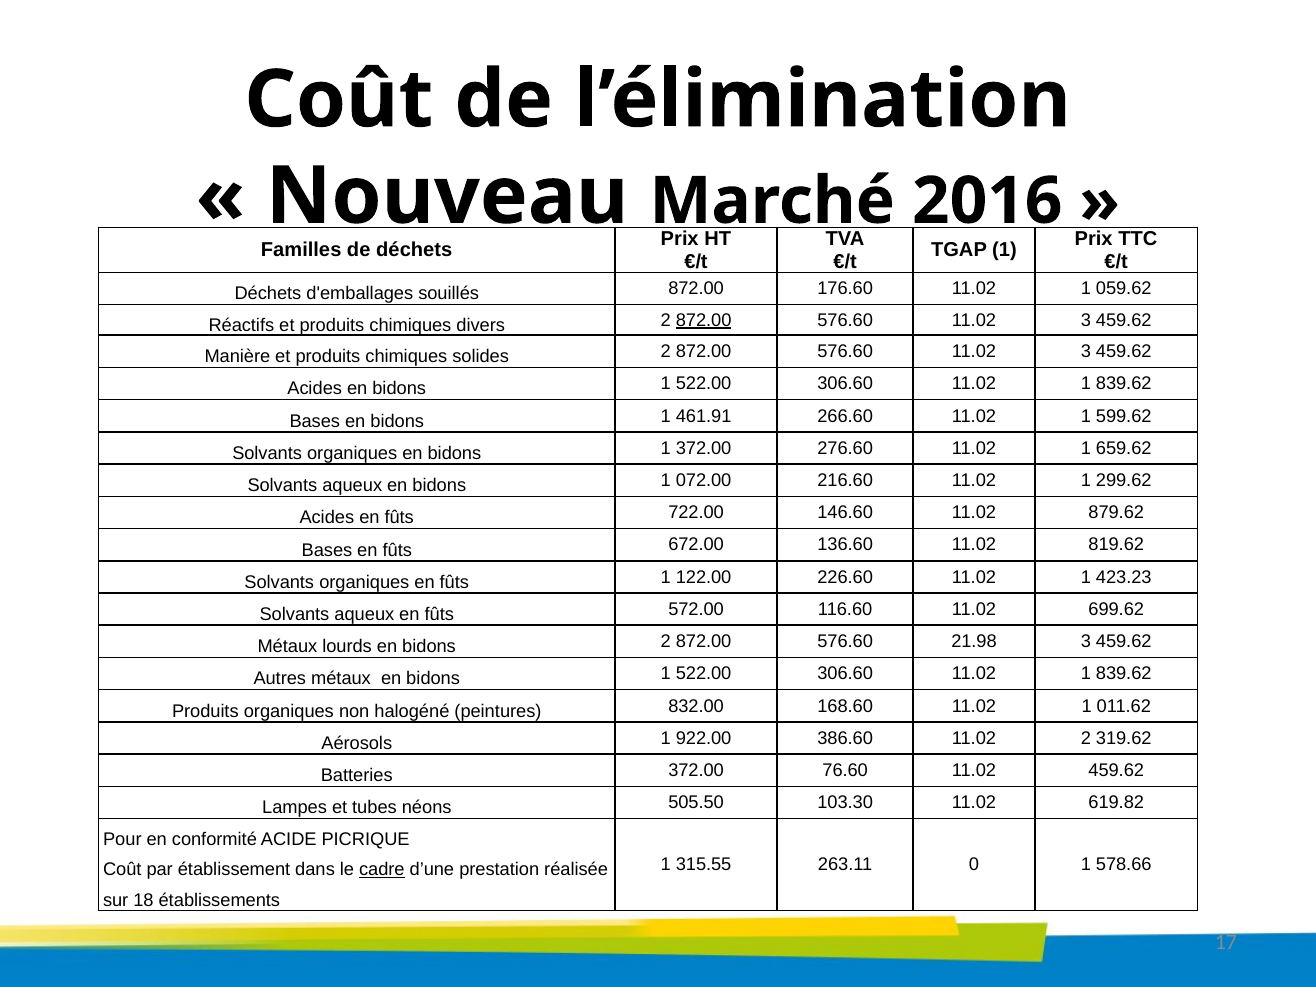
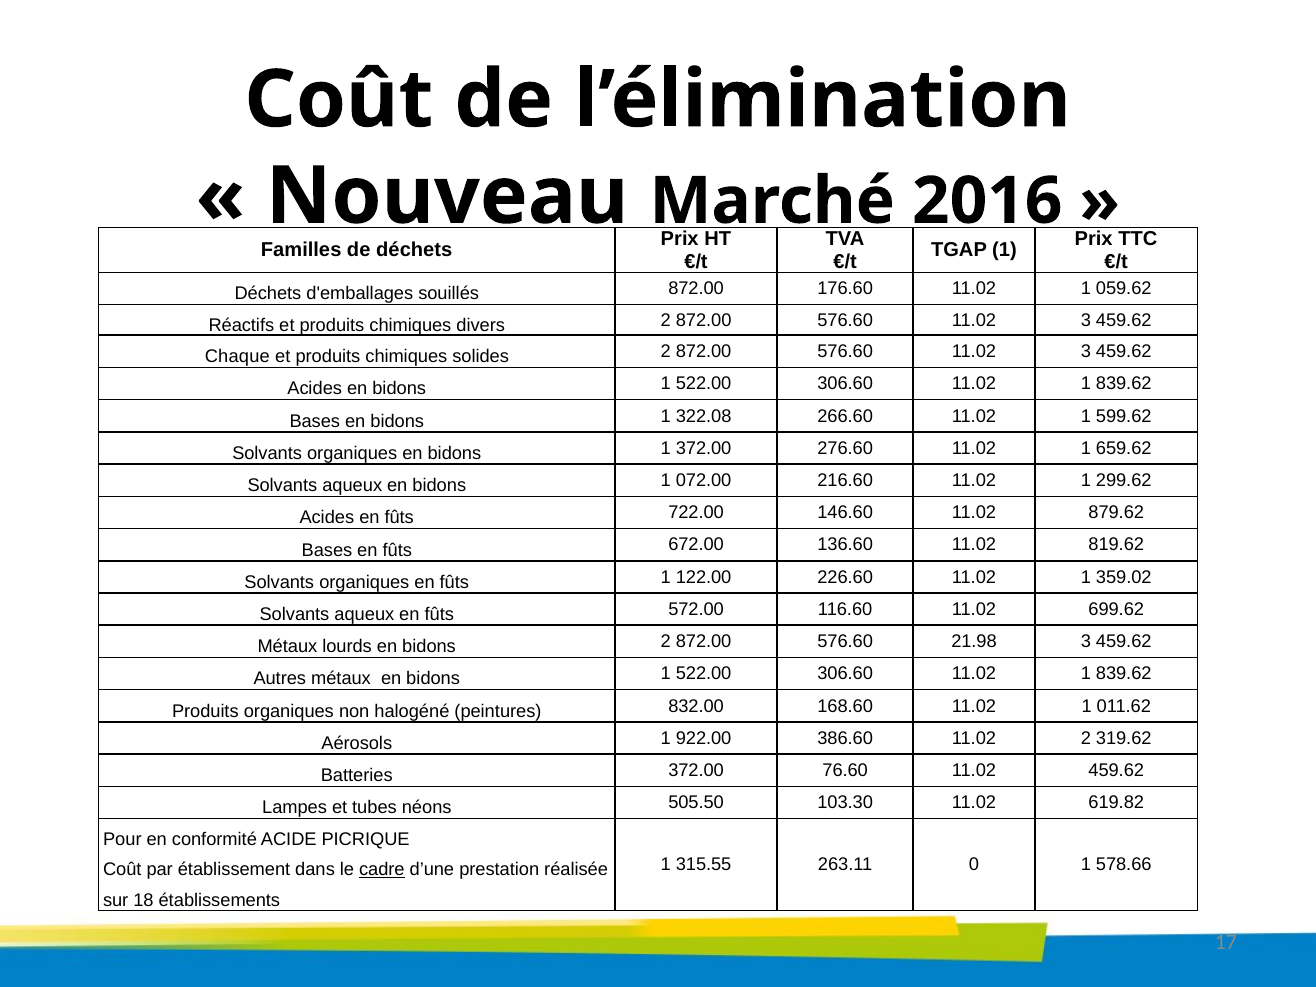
872.00 underline: present -> none (704, 320)
Manière: Manière -> Chaque (237, 357)
461.91: 461.91 -> 322.08 (704, 416)
423.23: 423.23 -> 359.02 (1124, 577)
